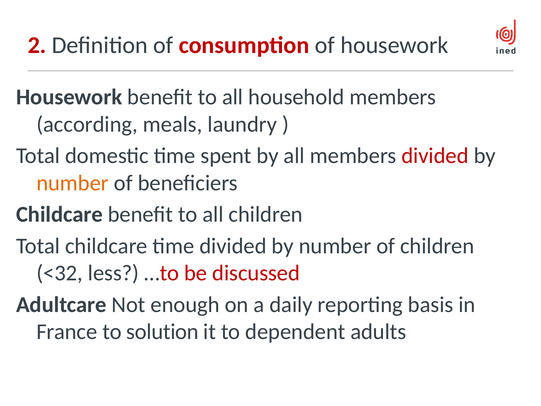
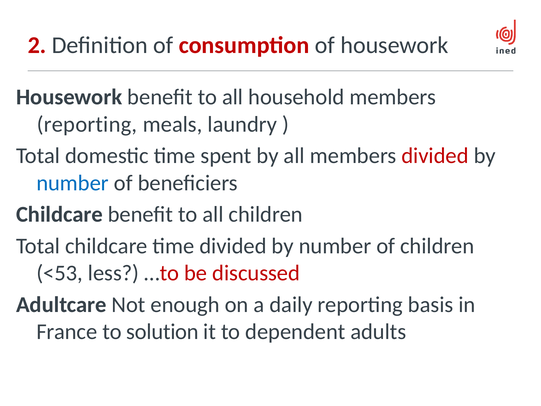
according: according -> reporting (87, 124)
number colour: orange -> blue (73, 183)
<32: <32 -> <53 (60, 273)
